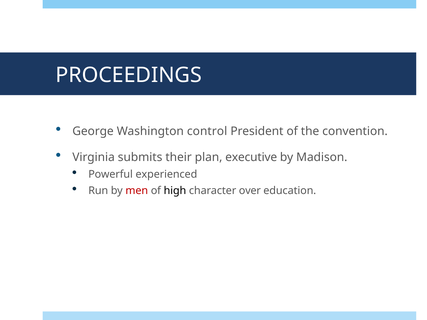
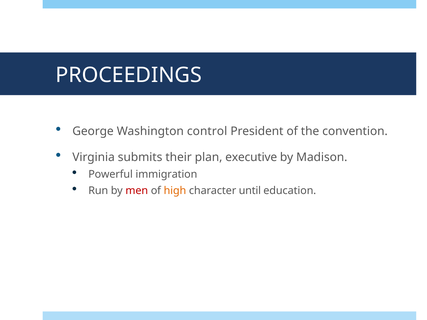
experienced: experienced -> immigration (166, 174)
high colour: black -> orange (175, 191)
over: over -> until (250, 191)
